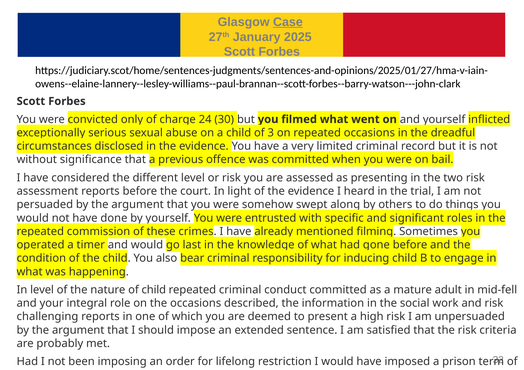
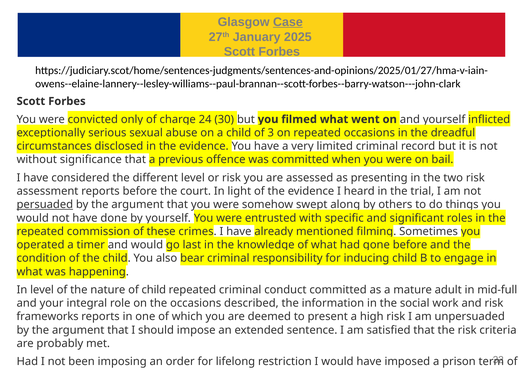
persuaded underline: none -> present (45, 205)
mid-fell: mid-fell -> mid-full (497, 290)
challenging: challenging -> frameworks (48, 317)
